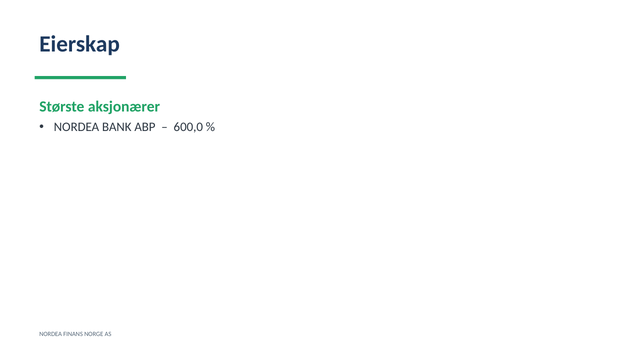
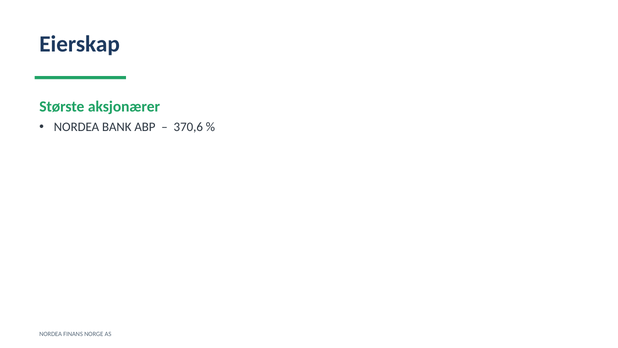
600,0: 600,0 -> 370,6 (188, 127)
